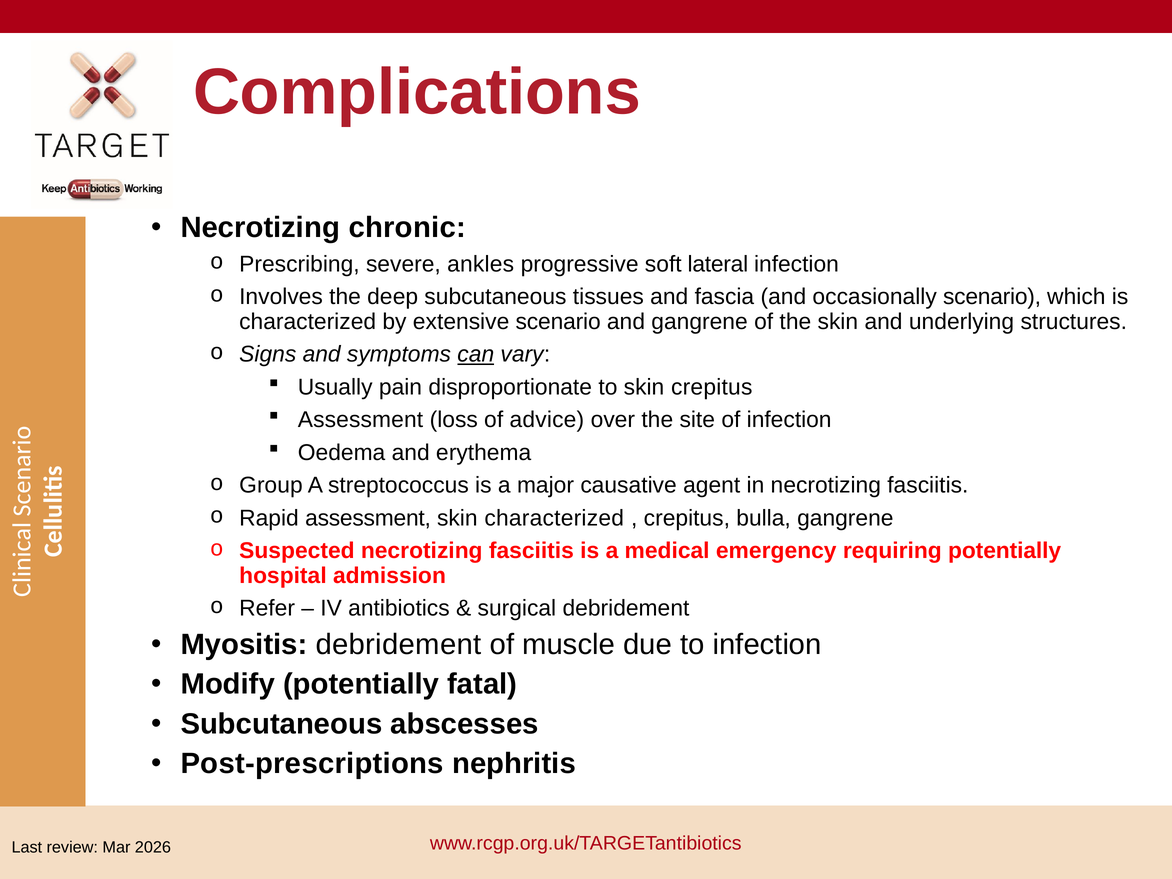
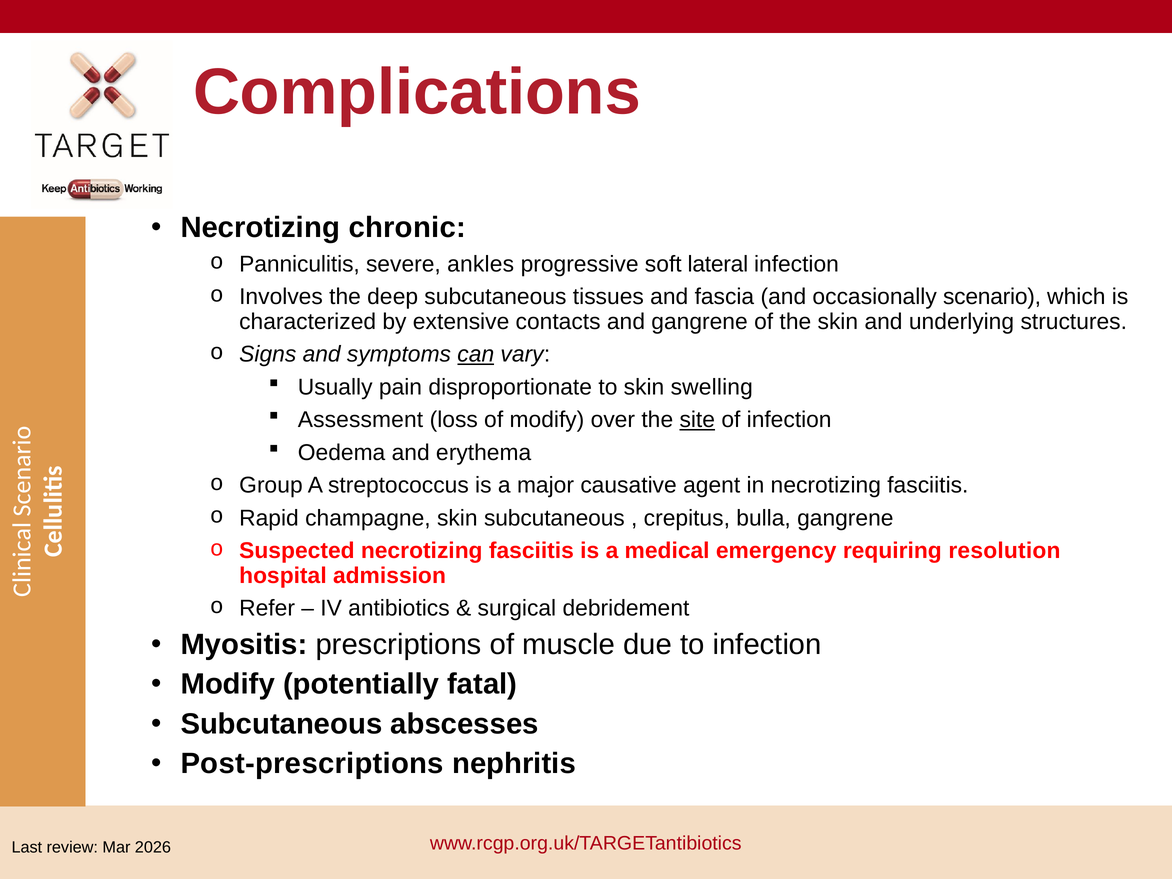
Prescribing: Prescribing -> Panniculitis (300, 264)
extensive scenario: scenario -> contacts (558, 322)
skin crepitus: crepitus -> swelling (712, 387)
of advice: advice -> modify (547, 420)
site underline: none -> present (697, 420)
Rapid assessment: assessment -> champagne (368, 518)
skin characterized: characterized -> subcutaneous (554, 518)
requiring potentially: potentially -> resolution (1004, 551)
Myositis debridement: debridement -> prescriptions (399, 644)
